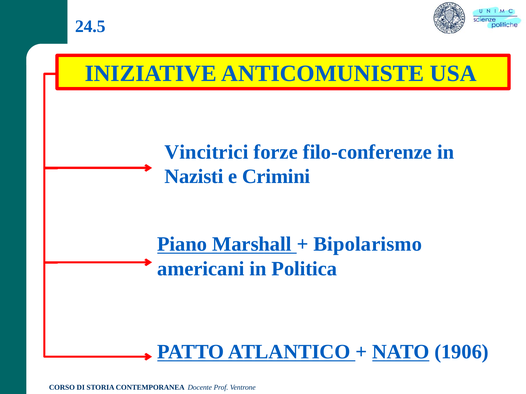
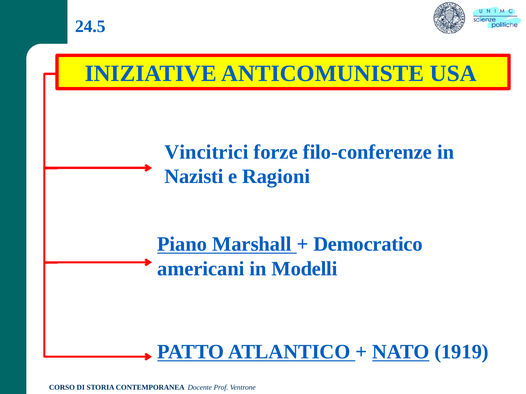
Crimini: Crimini -> Ragioni (276, 177)
Bipolarismo: Bipolarismo -> Democratico (368, 244)
Politica: Politica -> Modelli (304, 269)
1906: 1906 -> 1919 (462, 352)
